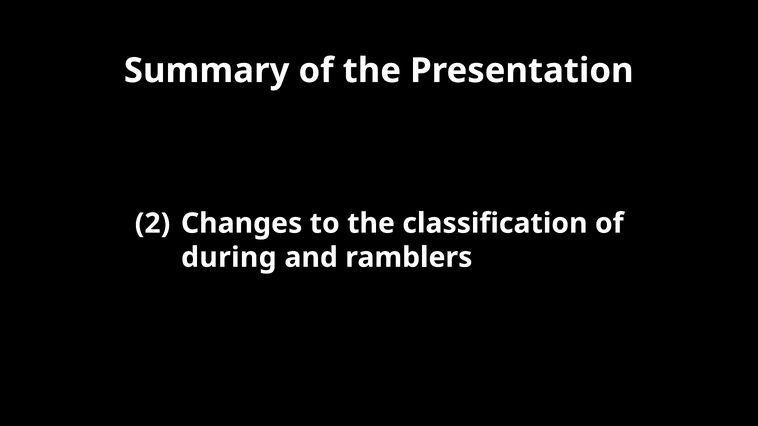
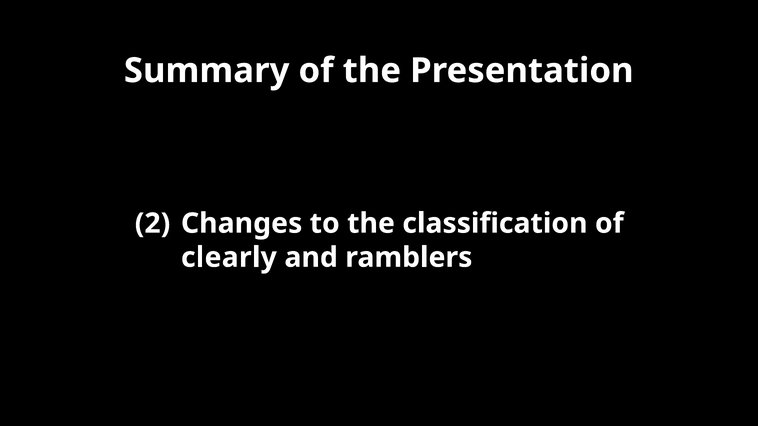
during: during -> clearly (229, 258)
